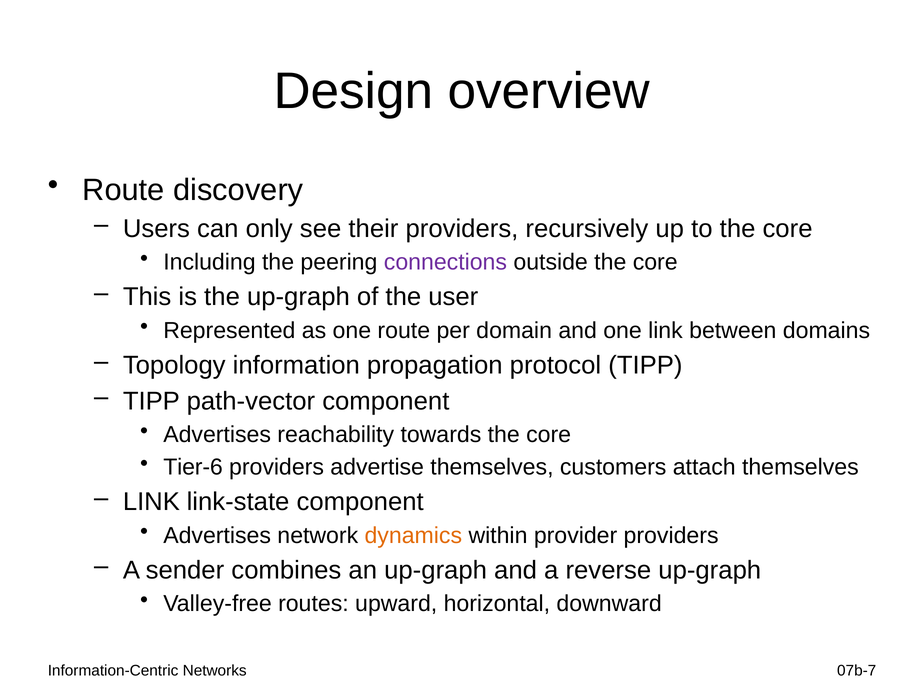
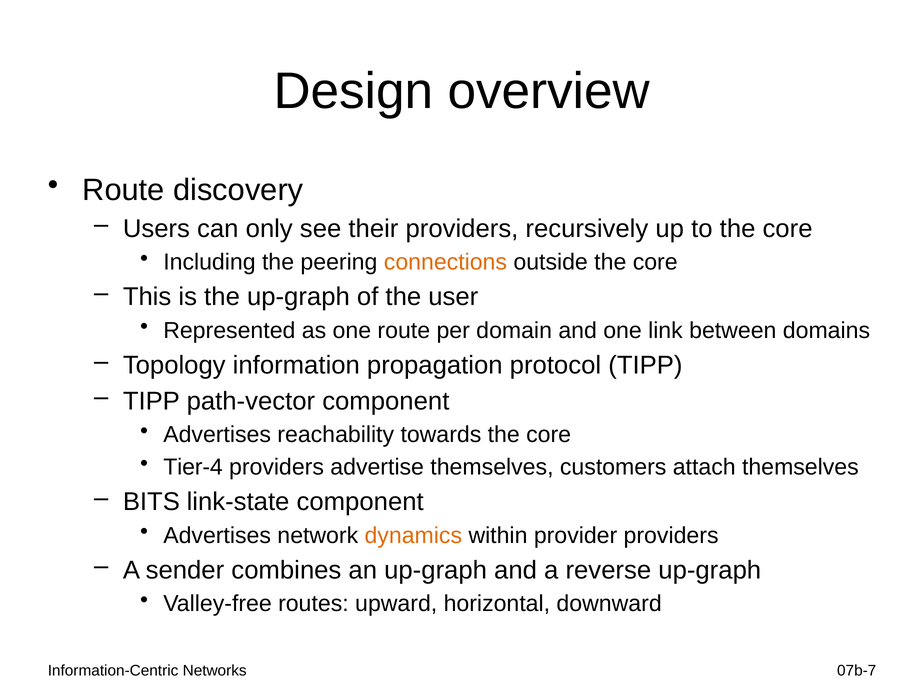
connections colour: purple -> orange (445, 262)
Tier-6: Tier-6 -> Tier-4 (193, 467)
LINK: LINK -> BITS (151, 502)
